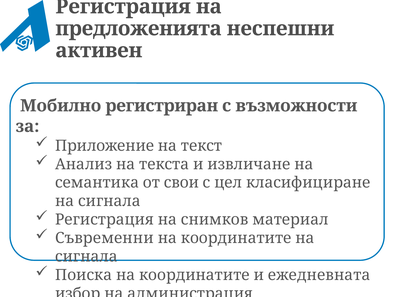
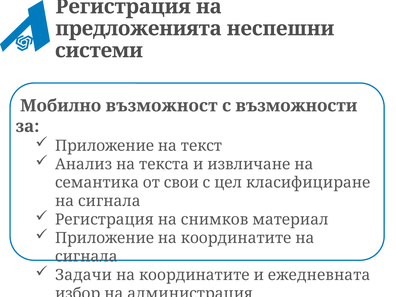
активен: активен -> системи (99, 51)
регистриран: регистриран -> възможност (162, 106)
Съвременни: Съвременни -> Приложение (105, 238)
Поиска: Поиска -> Задачи (84, 275)
